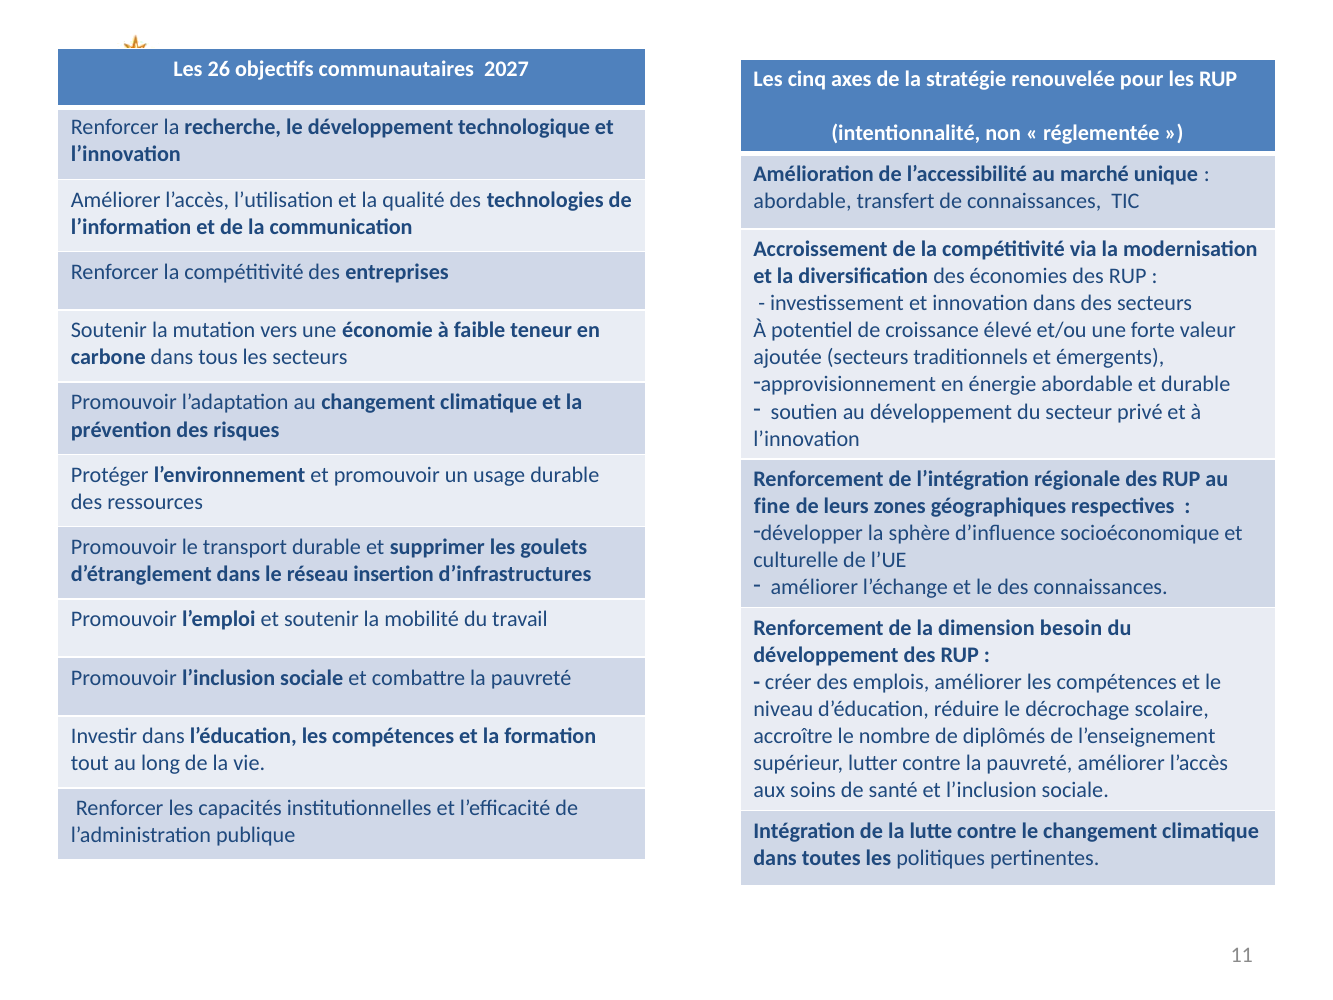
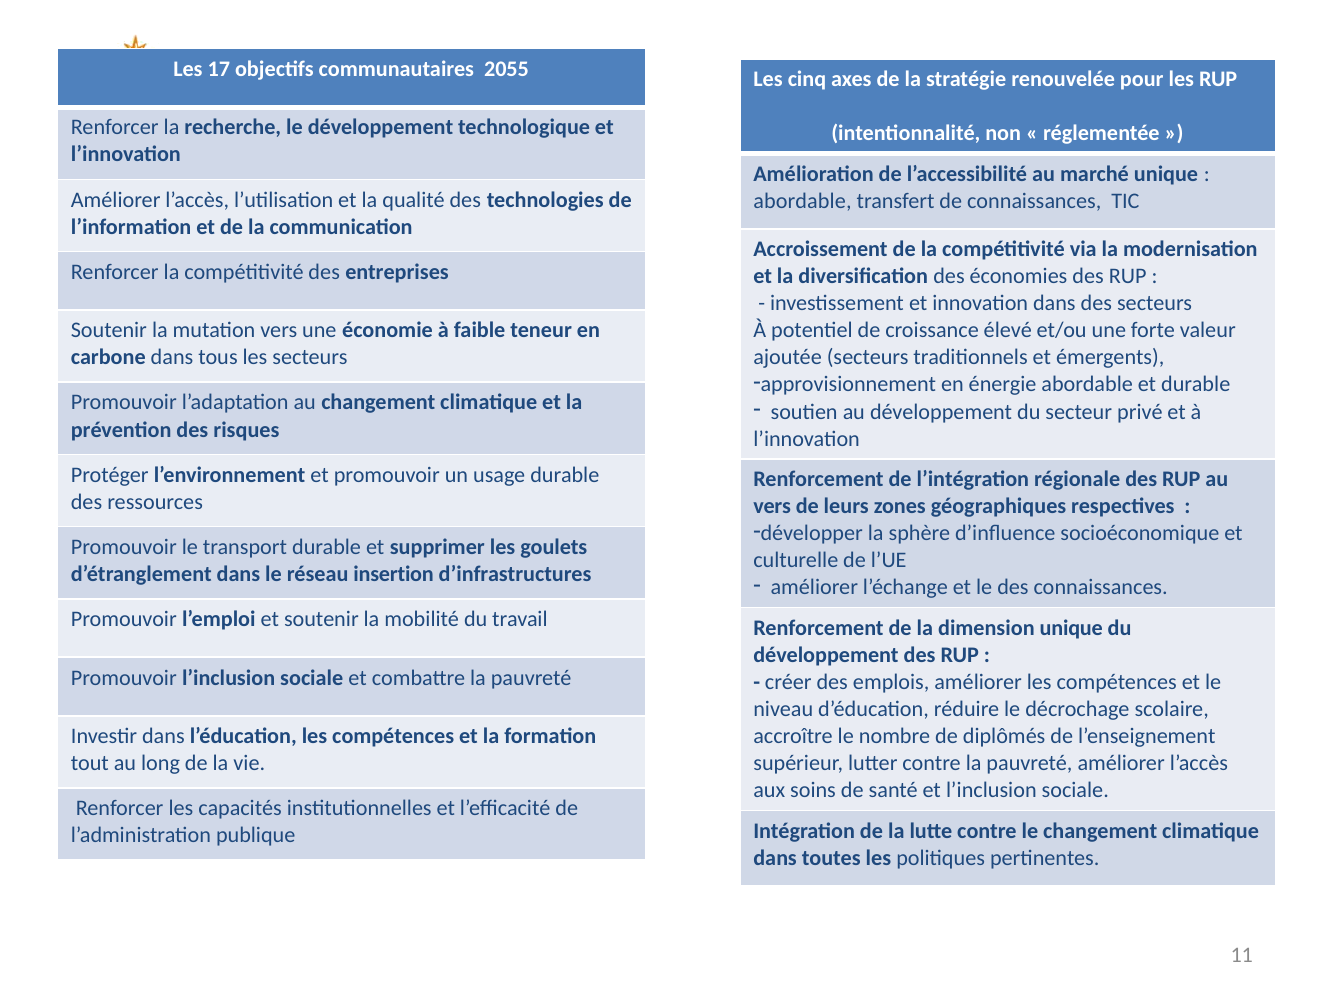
26: 26 -> 17 (219, 69)
2027: 2027 -> 2055 (506, 69)
fine: fine -> vers (772, 506)
dimension besoin: besoin -> unique (1071, 628)
